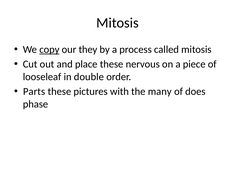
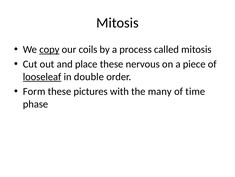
they: they -> coils (88, 49)
looseleaf underline: none -> present (42, 76)
Parts: Parts -> Form (34, 91)
does: does -> time (195, 91)
